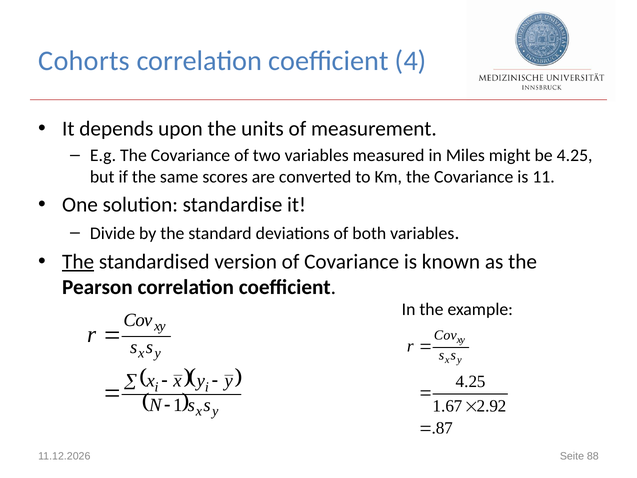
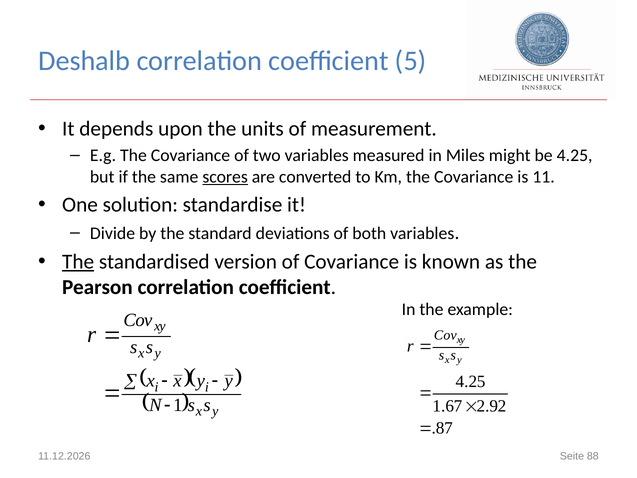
Cohorts: Cohorts -> Deshalb (84, 61)
coefficient 4: 4 -> 5 (411, 61)
scores underline: none -> present (225, 177)
